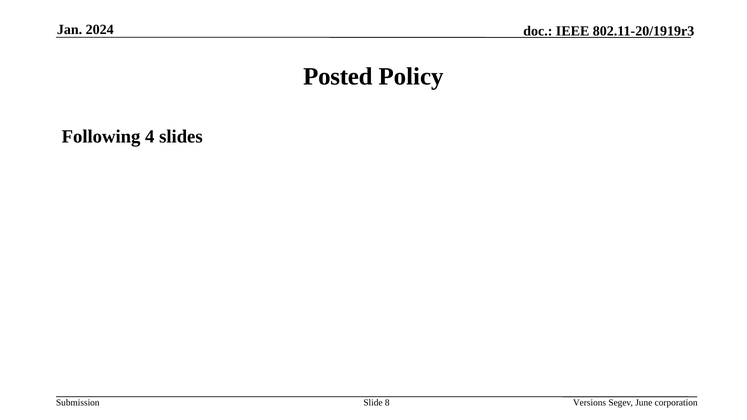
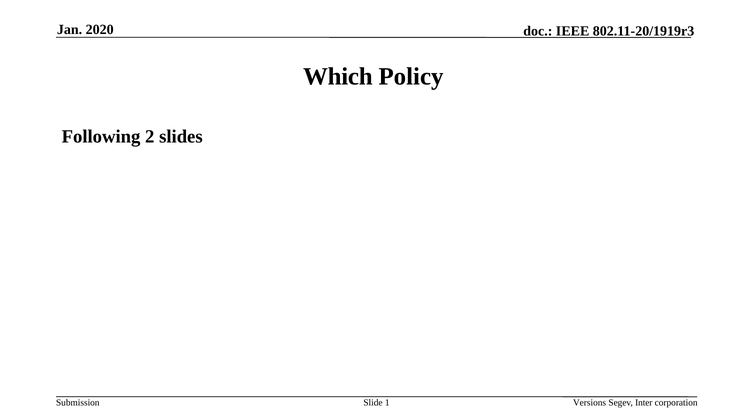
2024: 2024 -> 2020 (100, 30)
Posted: Posted -> Which (338, 76)
4: 4 -> 2 (150, 137)
8: 8 -> 1 (387, 403)
June: June -> Inter (644, 403)
